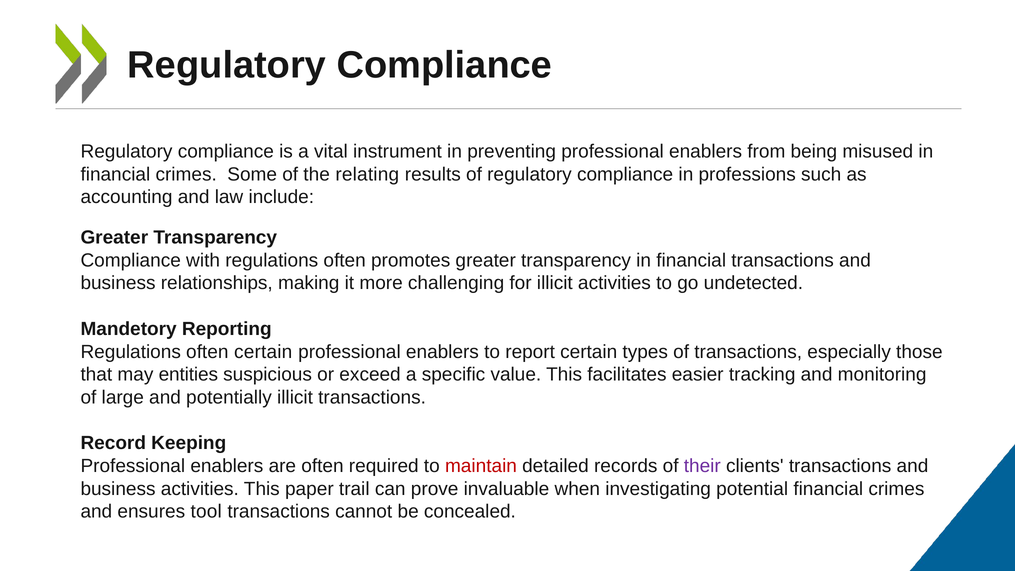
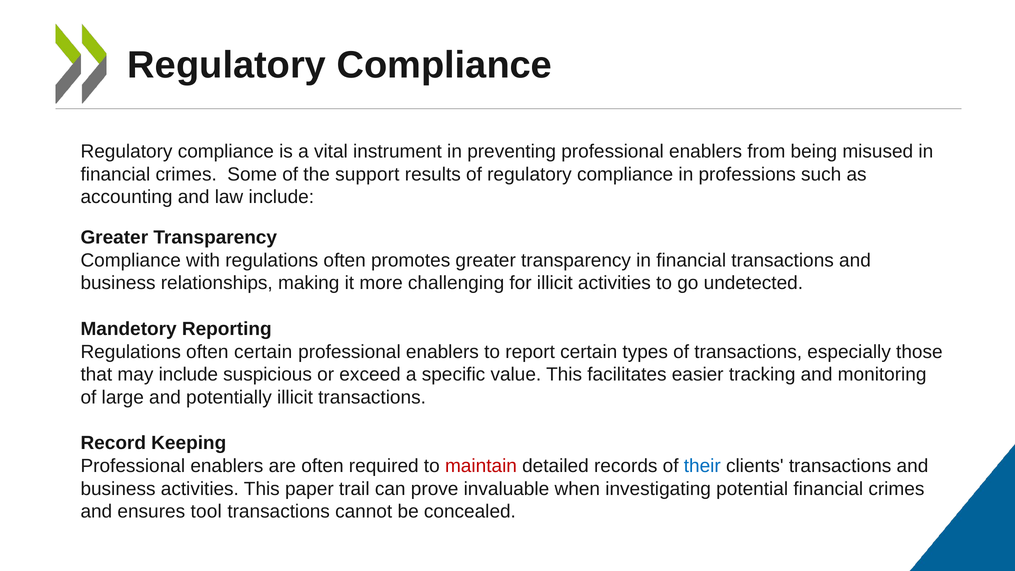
relating: relating -> support (367, 174)
may entities: entities -> include (188, 375)
their colour: purple -> blue (702, 466)
